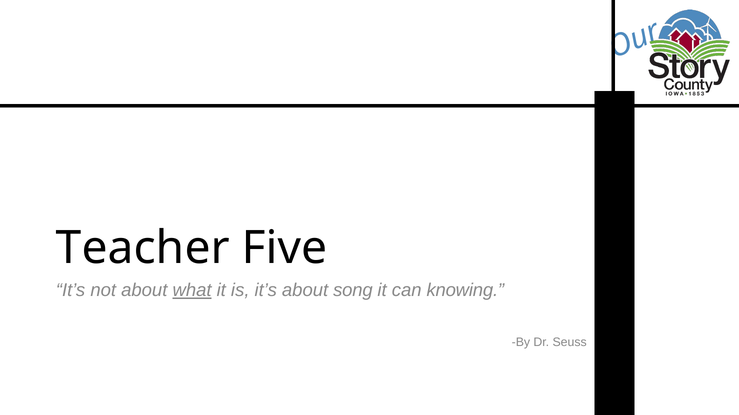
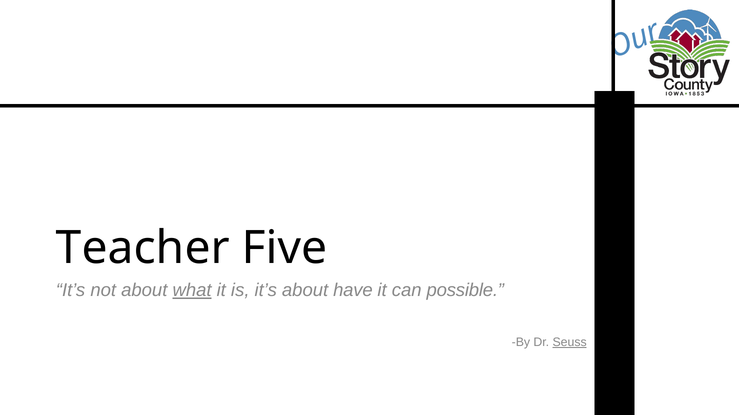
song: song -> have (353, 291)
knowing: knowing -> possible (465, 291)
Seuss underline: none -> present (570, 343)
